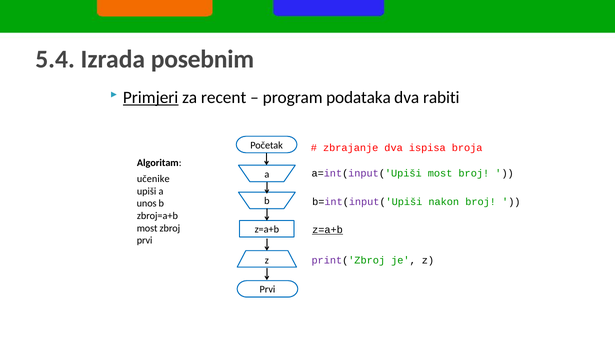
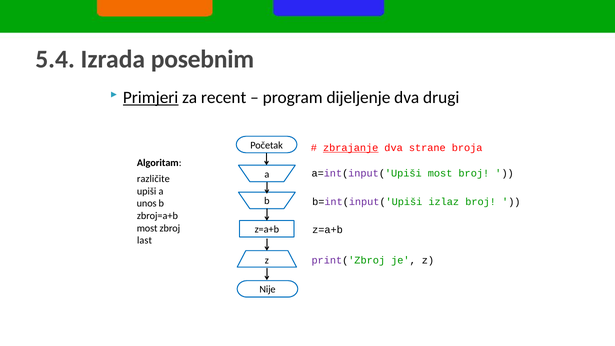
podataka: podataka -> dijeljenje (358, 97)
rabiti: rabiti -> drugi (441, 97)
zbrajanje underline: none -> present (351, 148)
ispisa: ispisa -> strane (427, 148)
učenike: učenike -> različite (153, 179)
nakon: nakon -> izlaz (444, 202)
z=a+b underline: present -> none (328, 230)
prvi: prvi -> last (144, 240)
Prvi: Prvi -> Nije (267, 290)
